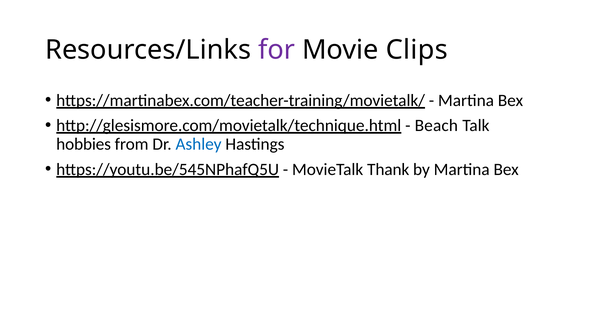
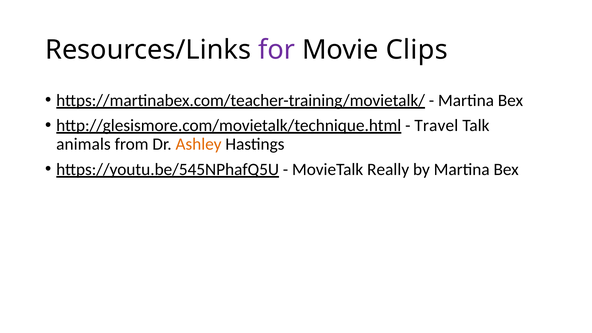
Beach: Beach -> Travel (436, 126)
hobbies: hobbies -> animals (83, 144)
Ashley colour: blue -> orange (199, 144)
Thank: Thank -> Really (388, 169)
